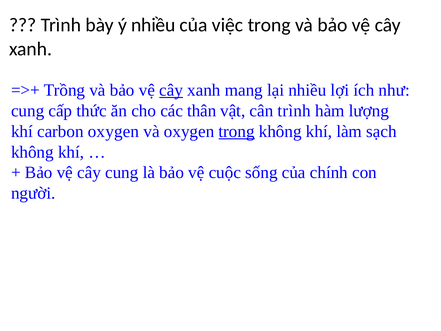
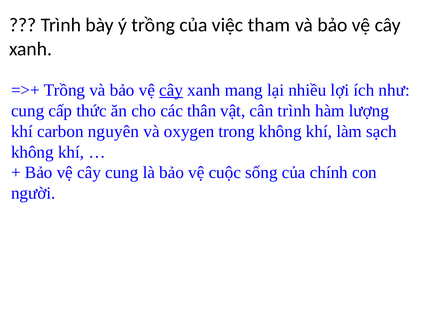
ý nhiều: nhiều -> trồng (153, 25)
việc trong: trong -> tham (269, 25)
carbon oxygen: oxygen -> nguyên (114, 131)
trong underline: present -> none (237, 131)
